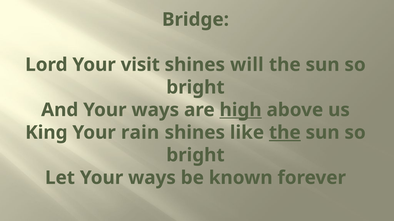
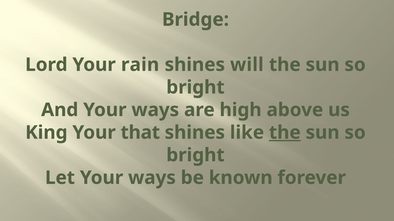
visit: visit -> rain (140, 65)
high underline: present -> none (241, 110)
rain: rain -> that (140, 133)
